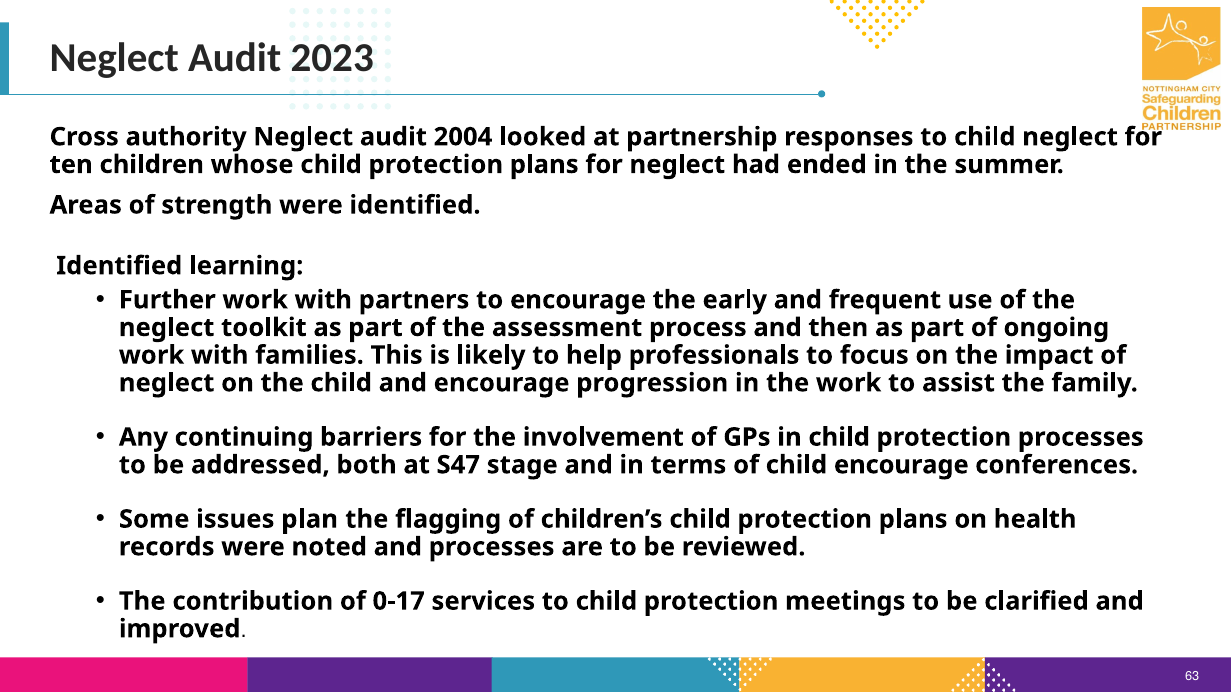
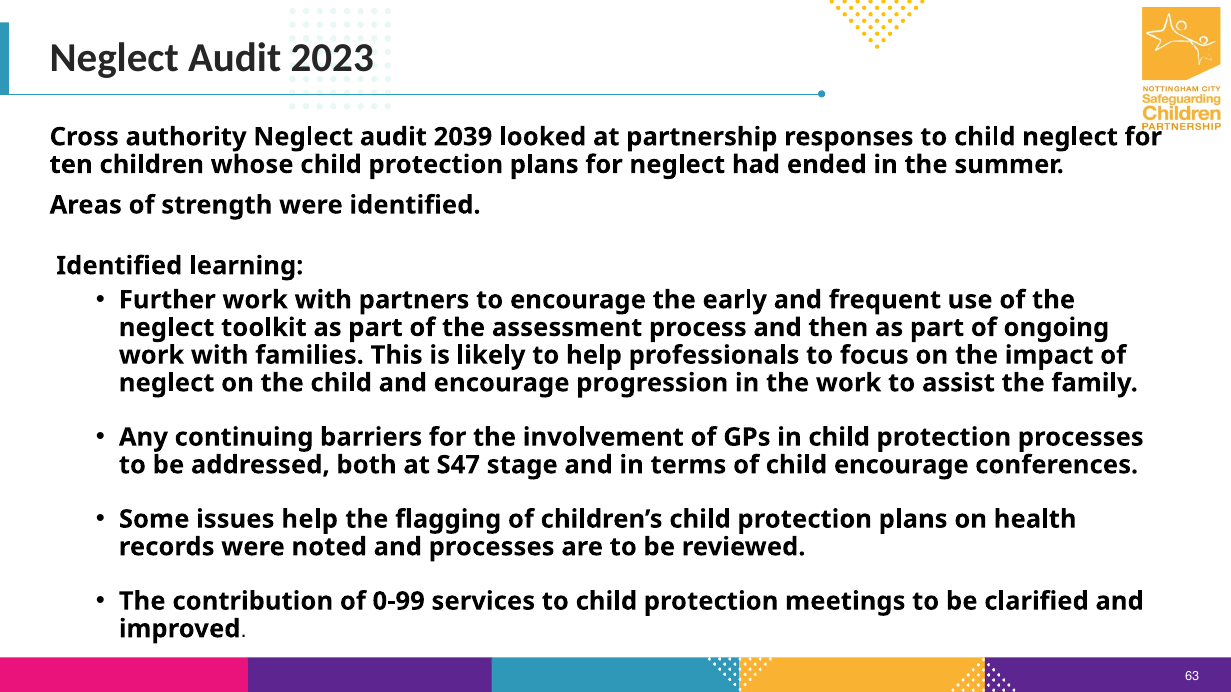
2004: 2004 -> 2039 (463, 137)
issues plan: plan -> help (310, 520)
0-17: 0-17 -> 0-99 (399, 602)
